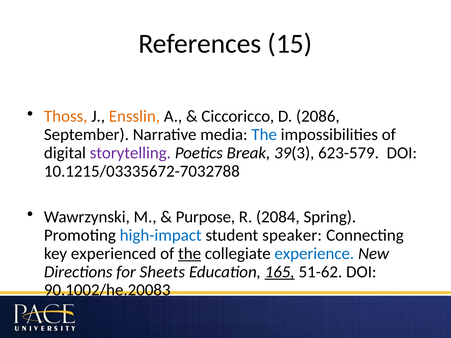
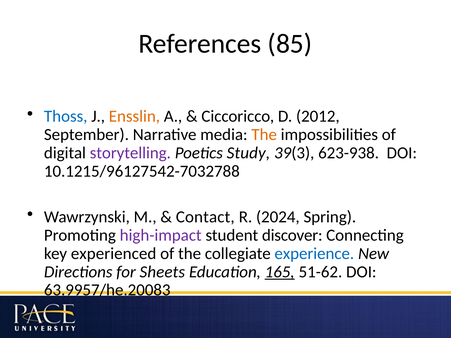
15: 15 -> 85 (290, 44)
Thoss colour: orange -> blue (66, 116)
2086: 2086 -> 2012 (318, 116)
The colour: blue -> orange (264, 135)
Break: Break -> Study (248, 153)
623-579: 623-579 -> 623-938 (349, 153)
10.1215/03335672-7032788: 10.1215/03335672-7032788 -> 10.1215/96127542-7032788 (142, 171)
Purpose: Purpose -> Contact (205, 217)
2084: 2084 -> 2024 (278, 217)
high-impact colour: blue -> purple (161, 235)
speaker: speaker -> discover (292, 235)
the underline: present -> none (190, 254)
90.1002/he.20083: 90.1002/he.20083 -> 63.9957/he.20083 (107, 290)
